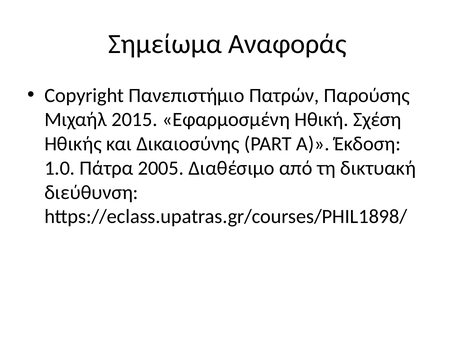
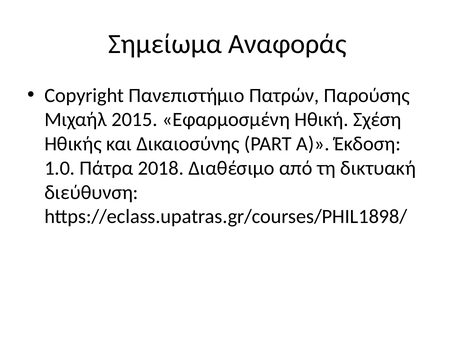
2005: 2005 -> 2018 (161, 168)
